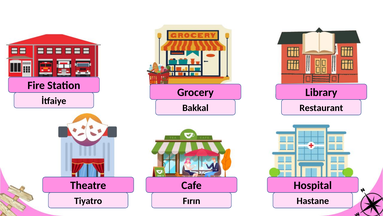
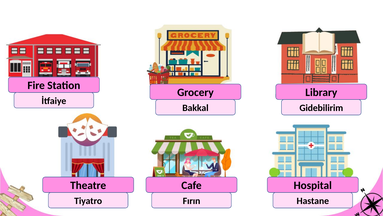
Restaurant: Restaurant -> Gidebilirim (321, 108)
